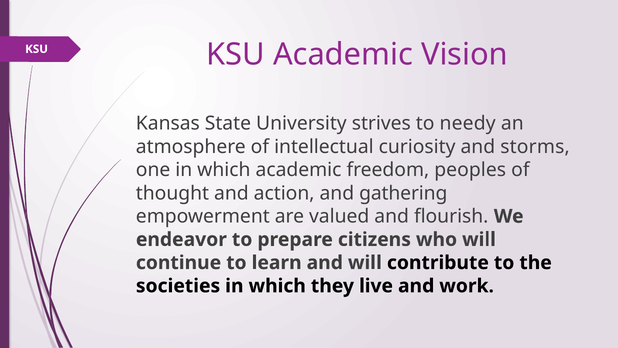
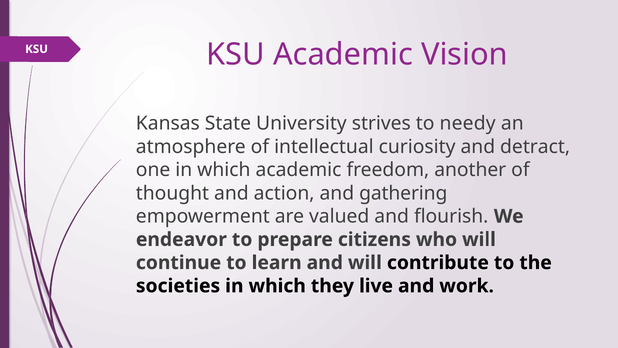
storms: storms -> detract (535, 147)
peoples: peoples -> another (470, 170)
